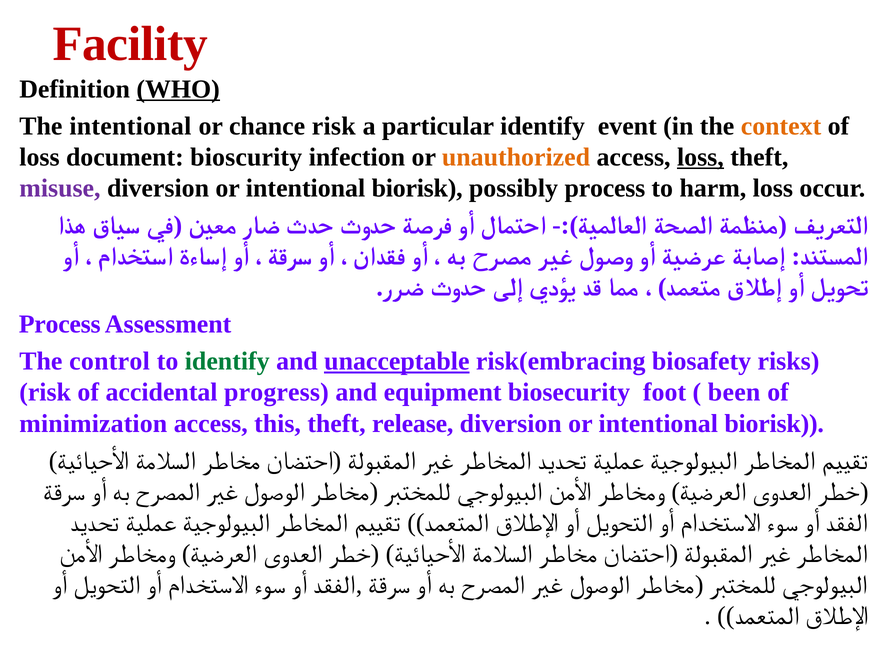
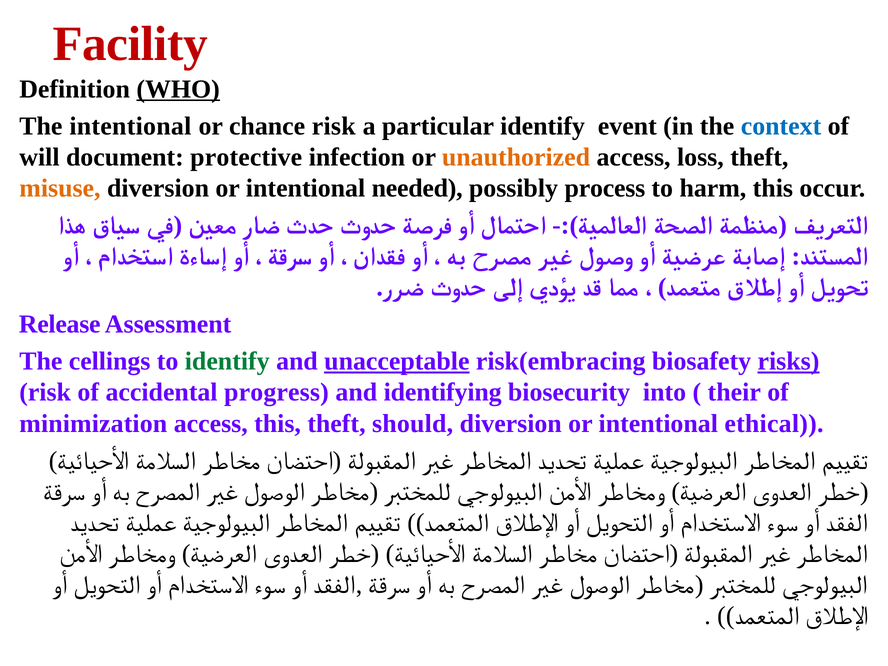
context colour: orange -> blue (781, 126)
loss: loss -> will (39, 157)
bioscurity: bioscurity -> protective (246, 157)
loss underline: present -> none (700, 157)
misuse colour: purple -> orange (60, 188)
biorisk: biorisk -> needed (417, 188)
harm loss: loss -> this (773, 188)
Process: Process -> Release (60, 324)
control: control -> cellings (110, 361)
risks underline: none -> present (788, 361)
equipment: equipment -> identifying (443, 392)
foot: foot -> into (665, 392)
been: been -> their (734, 392)
release: release -> should (413, 423)
biorisk: biorisk -> ethical (774, 423)
